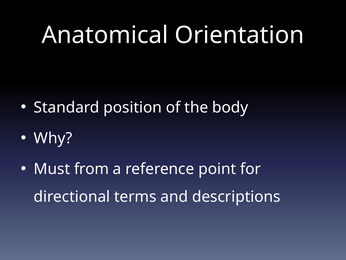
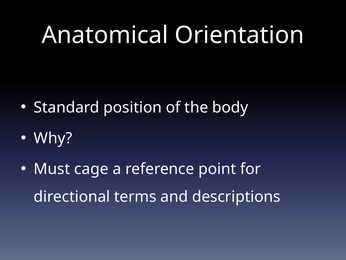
from: from -> cage (91, 169)
